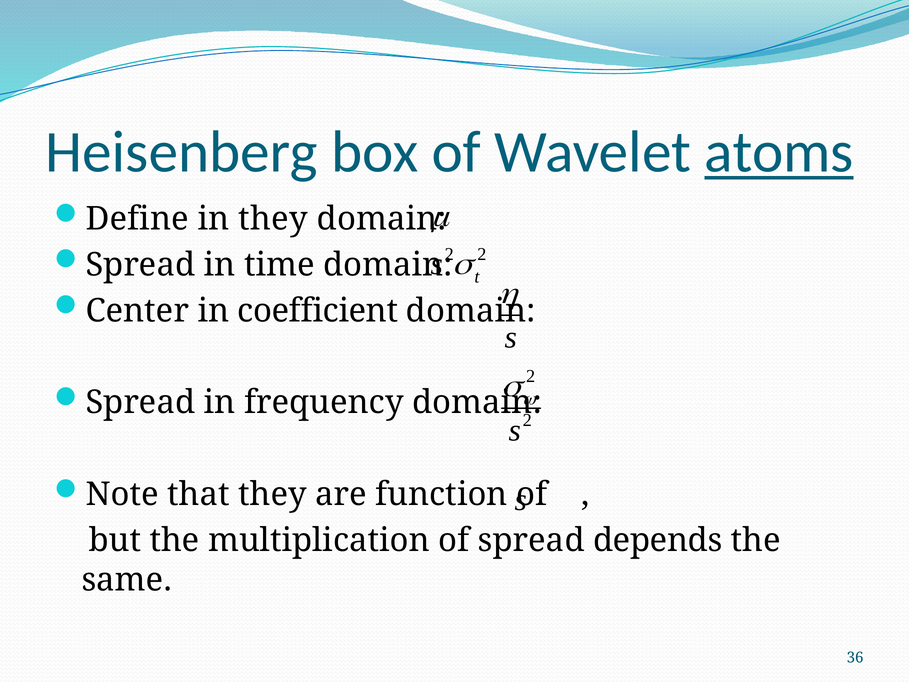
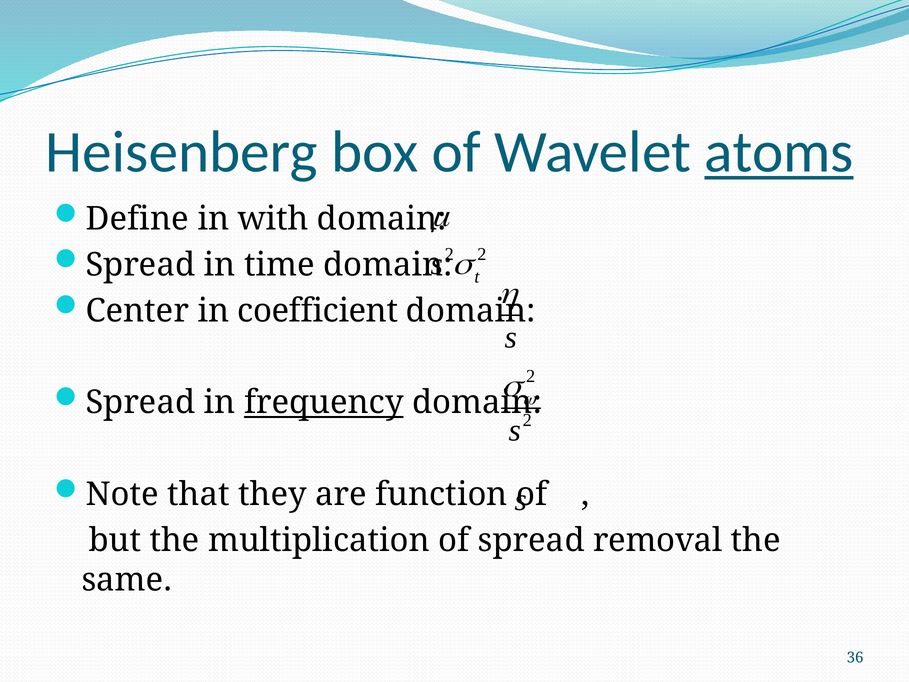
in they: they -> with (273, 219)
frequency underline: none -> present (324, 403)
depends: depends -> removal (658, 540)
